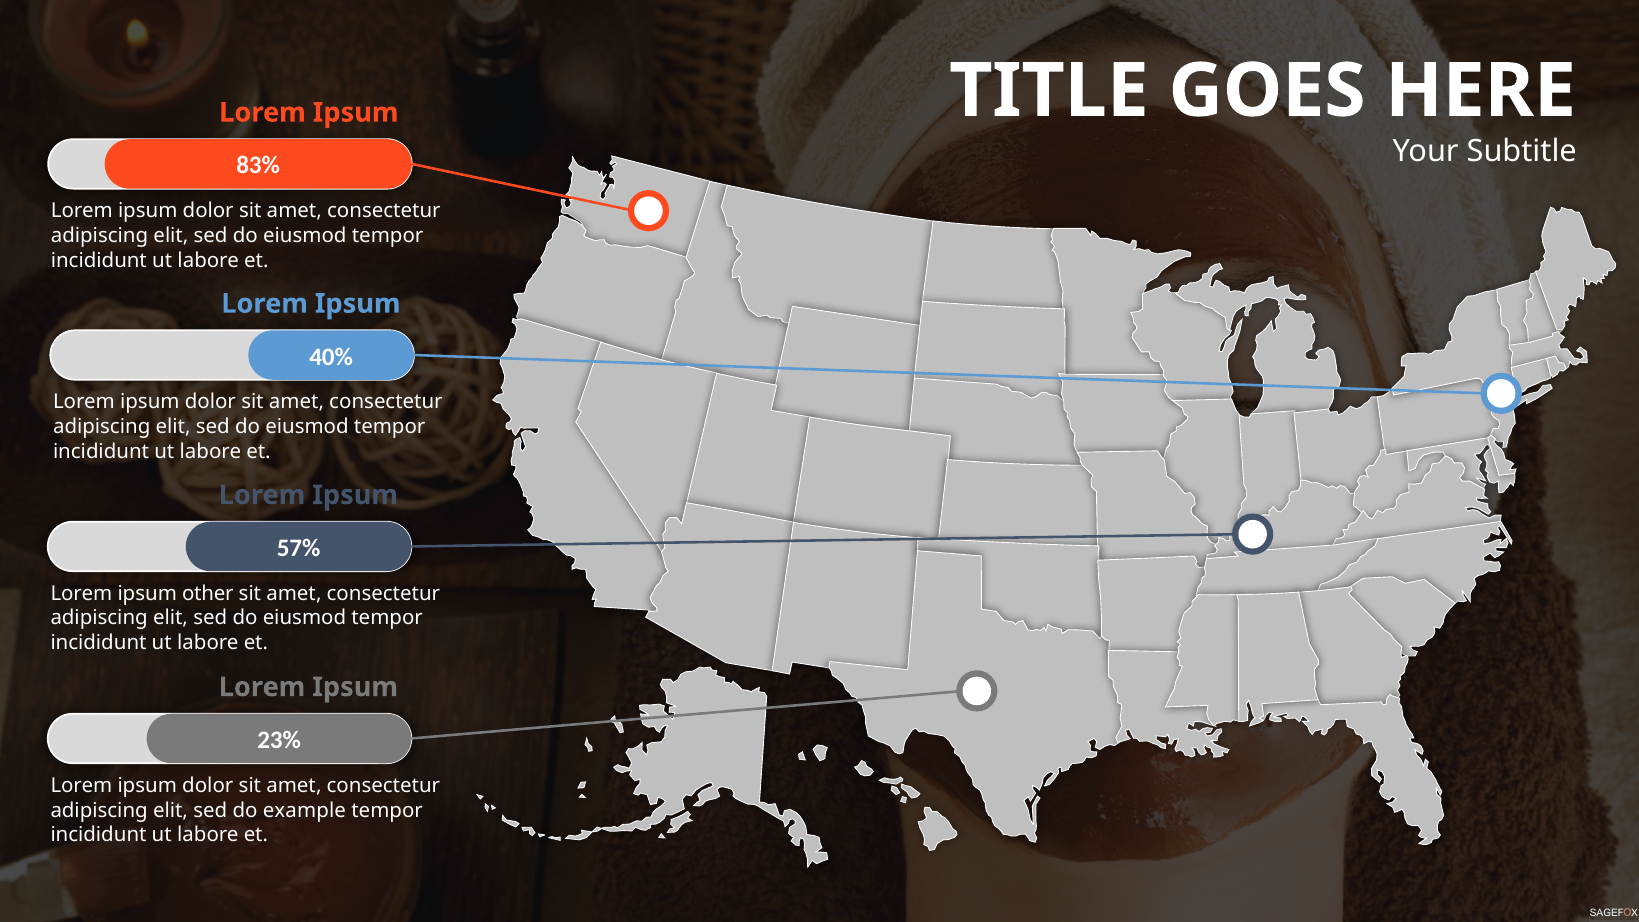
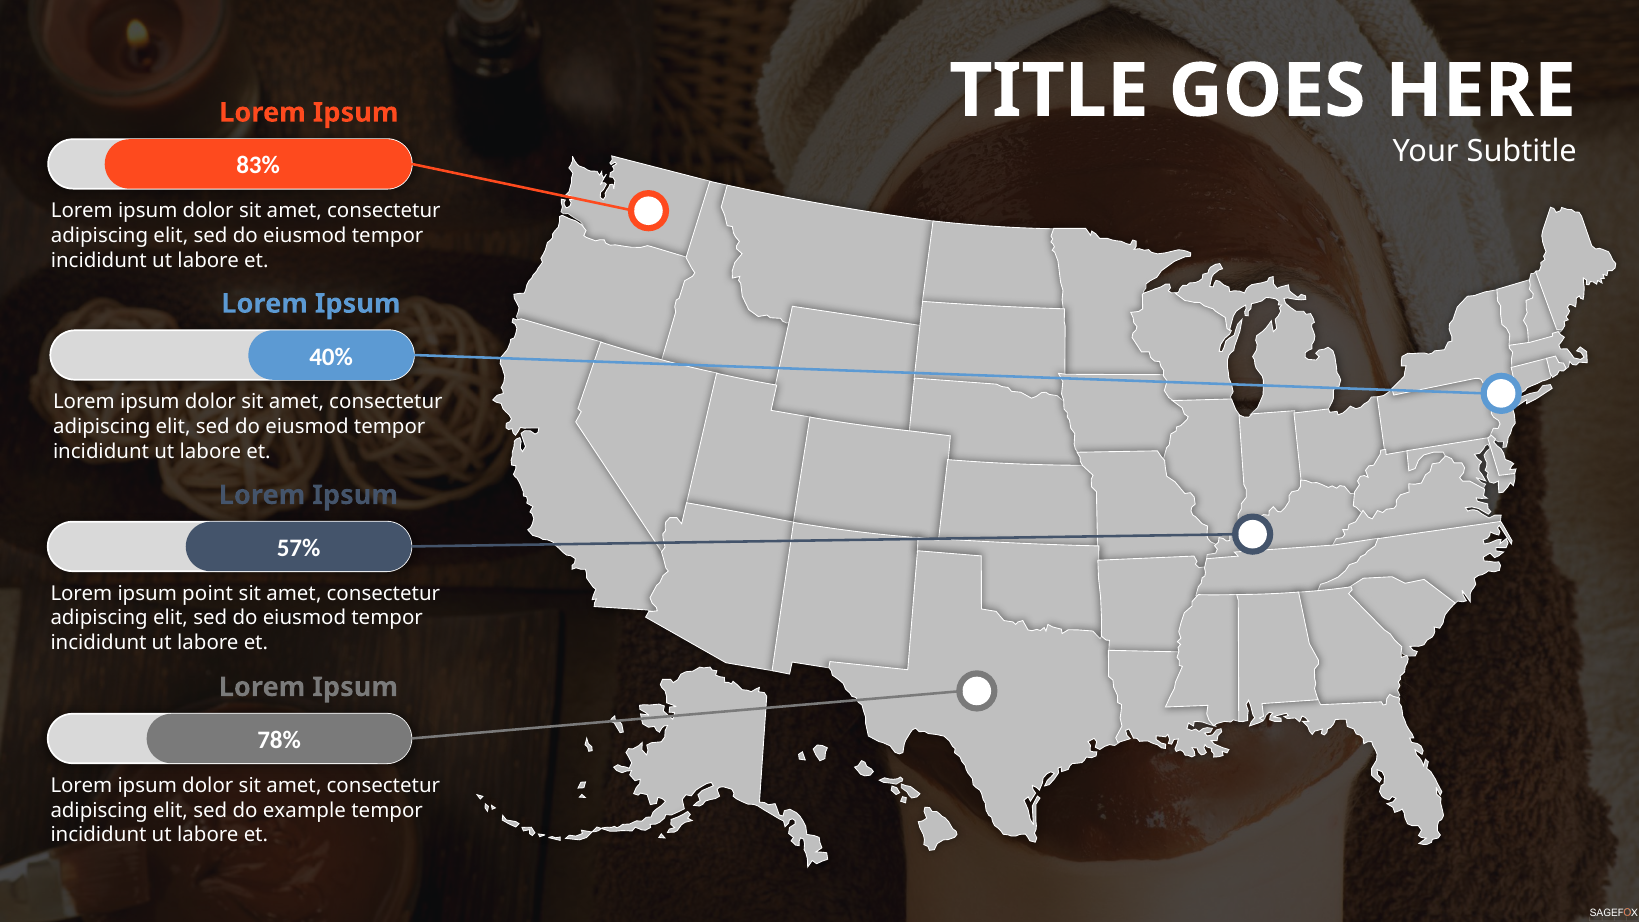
other: other -> point (208, 594)
23%: 23% -> 78% (279, 740)
